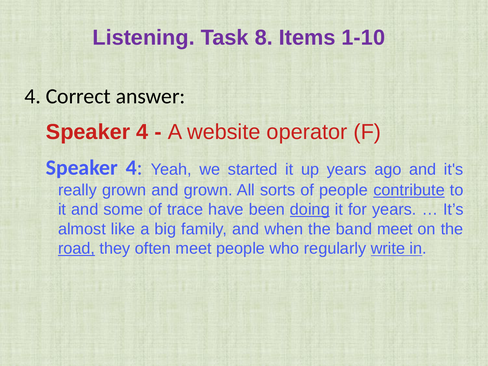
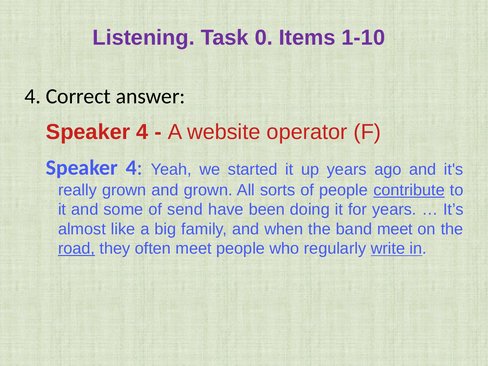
8: 8 -> 0 (264, 38)
trace: trace -> send (185, 210)
doing underline: present -> none (310, 210)
